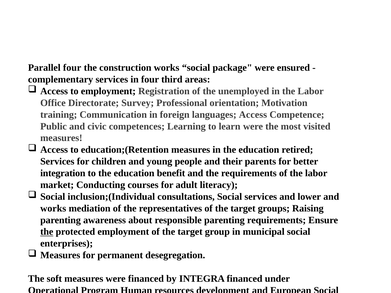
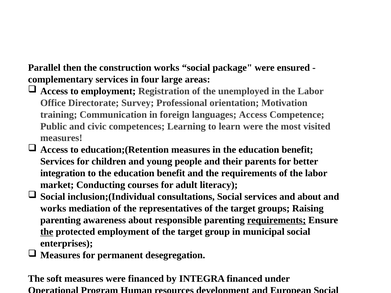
Parallel four: four -> thеn (72, 68)
third: third -> large (172, 79)
in the education retired: retired -> benefit (297, 150)
and lower: lower -> about (309, 197)
requirements underline: none -> present (276, 220)
